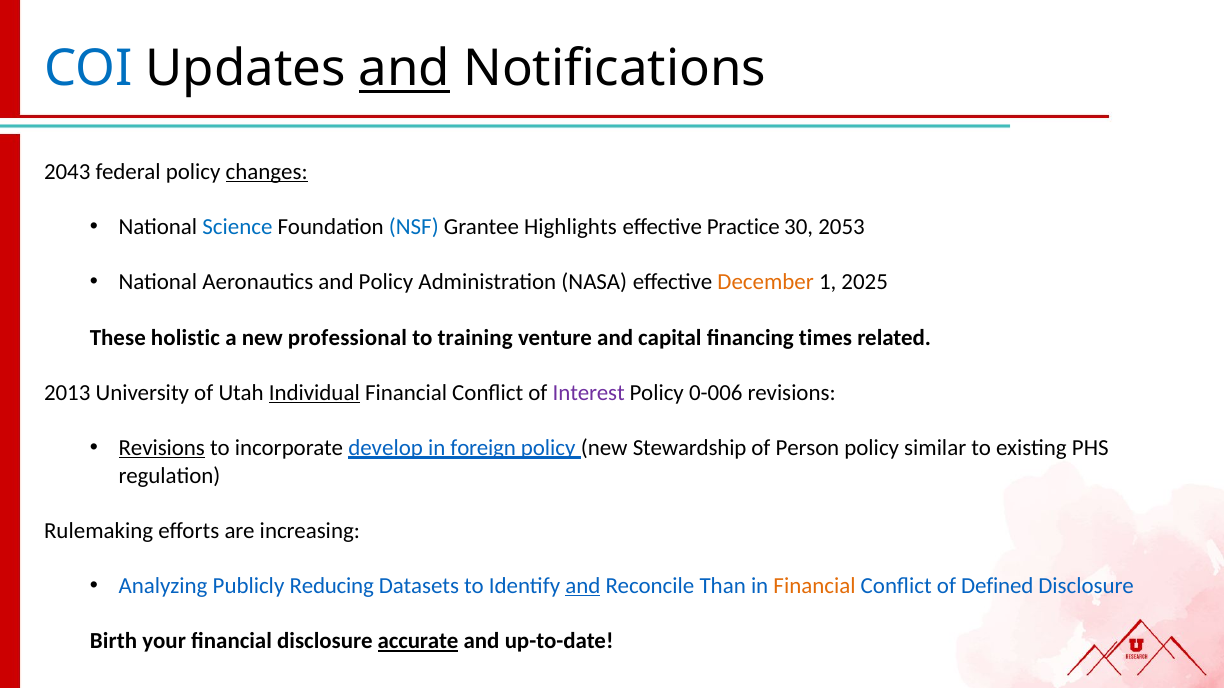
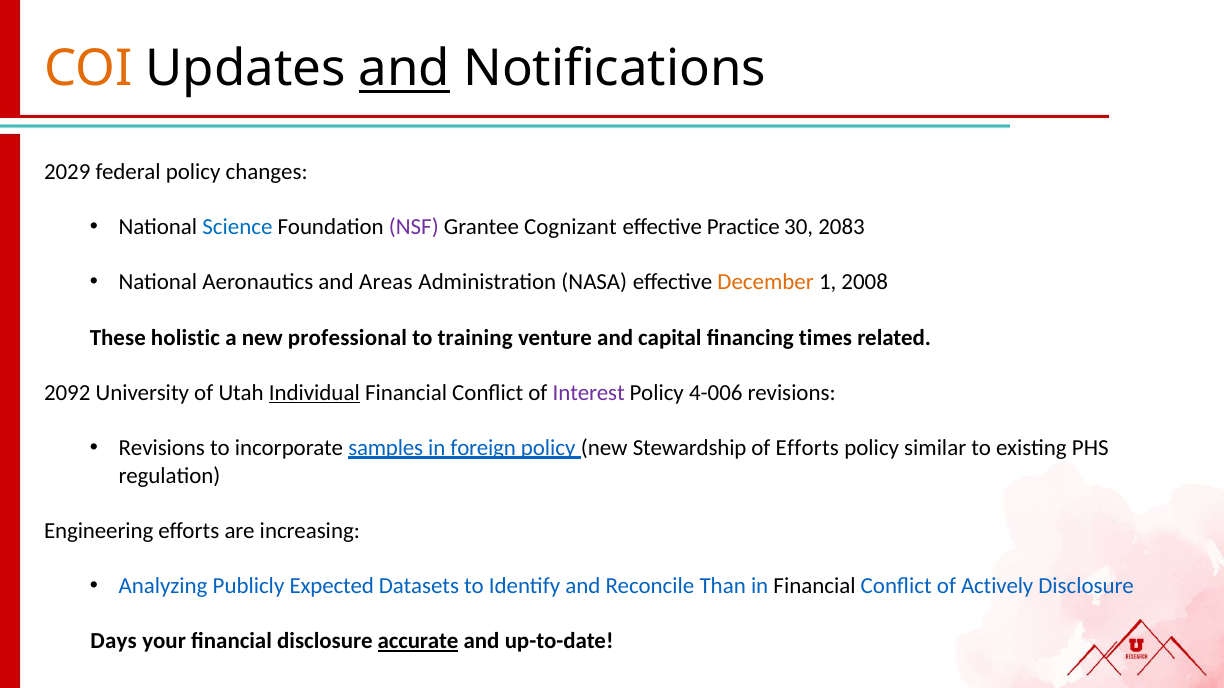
COI colour: blue -> orange (88, 69)
2043: 2043 -> 2029 (67, 172)
changes underline: present -> none (267, 172)
NSF colour: blue -> purple (414, 227)
Highlights: Highlights -> Cognizant (570, 227)
2053: 2053 -> 2083 (842, 227)
and Policy: Policy -> Areas (386, 282)
2025: 2025 -> 2008 (865, 282)
2013: 2013 -> 2092 (67, 393)
0-006: 0-006 -> 4-006 (716, 393)
Revisions underline: present -> none (162, 448)
develop: develop -> samples (386, 448)
of Person: Person -> Efforts (807, 448)
Rulemaking: Rulemaking -> Engineering (99, 531)
Reducing: Reducing -> Expected (332, 586)
and underline: present -> none (583, 586)
Financial colour: orange -> black (815, 586)
Defined: Defined -> Actively (997, 586)
Birth: Birth -> Days (114, 642)
